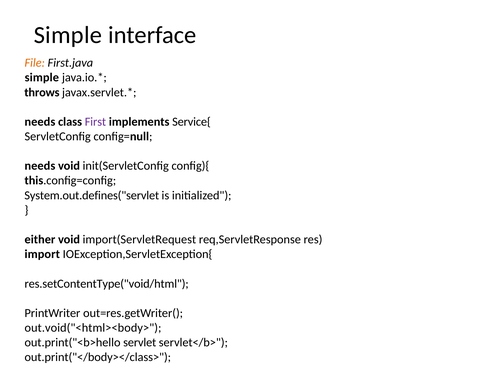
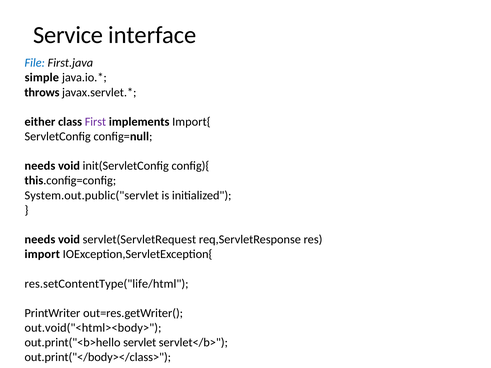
Simple: Simple -> Service (68, 35)
File colour: orange -> blue (35, 63)
needs: needs -> either (40, 122)
Service{: Service{ -> Import{ (191, 122)
System.out.defines("servlet: System.out.defines("servlet -> System.out.public("servlet (92, 195)
either: either -> needs (40, 240)
import(ServletRequest: import(ServletRequest -> servlet(ServletRequest (139, 240)
res.setContentType("void/html: res.setContentType("void/html -> res.setContentType("life/html (107, 284)
